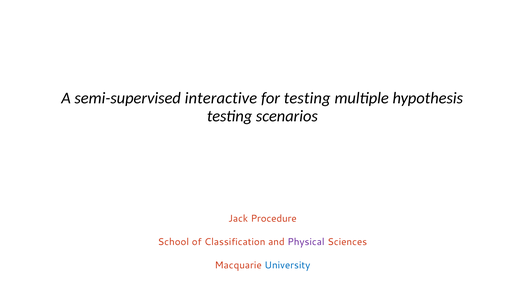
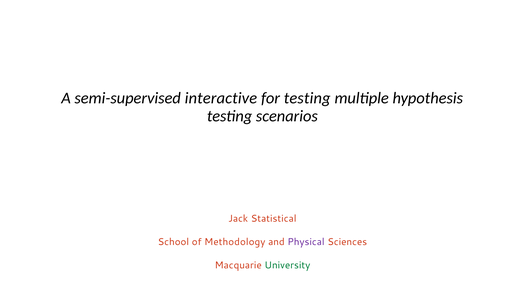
Procedure: Procedure -> Statistical (274, 219)
Classification: Classification -> Methodology (235, 242)
University colour: blue -> green (287, 265)
